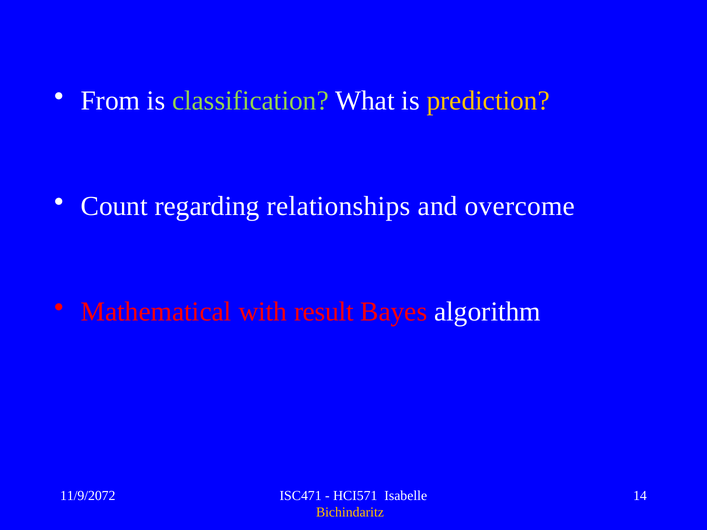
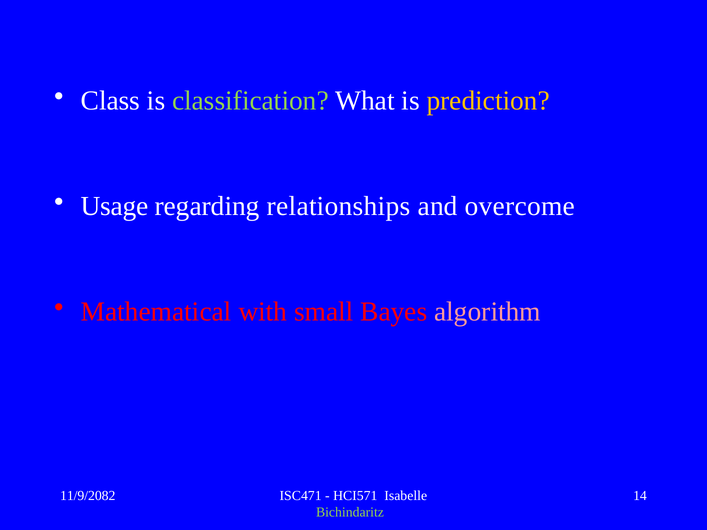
From: From -> Class (110, 101)
Count: Count -> Usage (114, 206)
result: result -> small (324, 312)
algorithm colour: white -> pink (487, 312)
11/9/2072: 11/9/2072 -> 11/9/2082 (88, 496)
Bichindaritz colour: yellow -> light green (350, 512)
